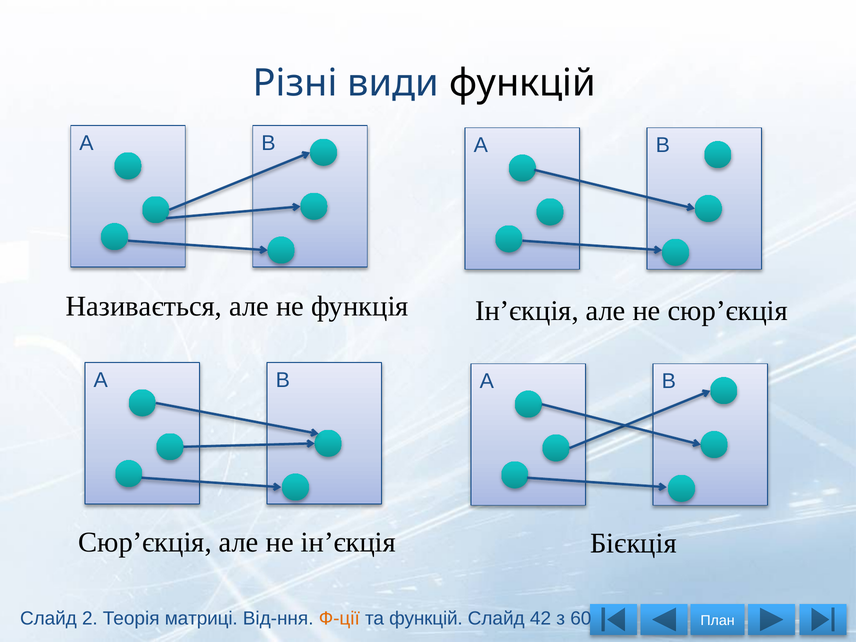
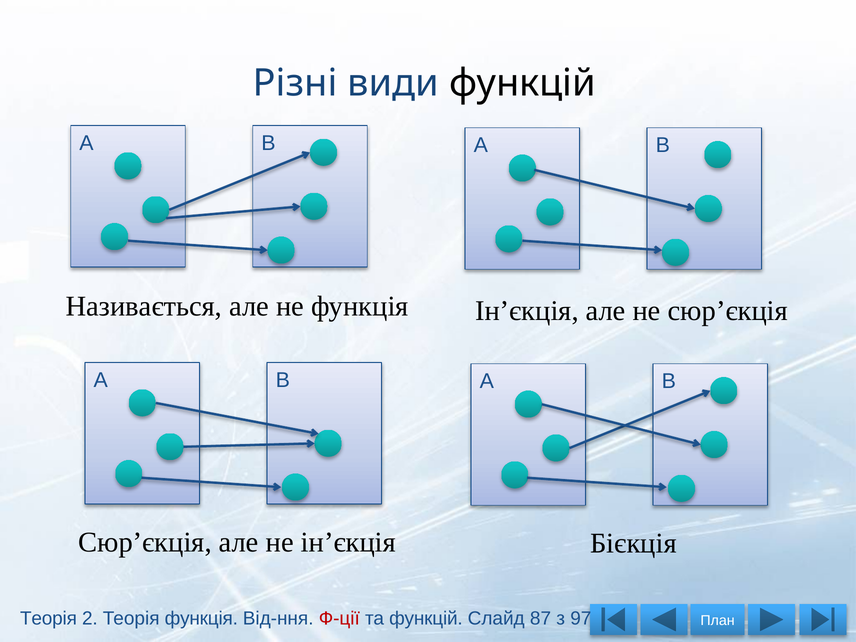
Слайд: Слайд -> Теорія (49, 618)
Теорія матриці: матриці -> функція (201, 618)
Ф-ції colour: orange -> red (339, 618)
42: 42 -> 87 (541, 618)
60: 60 -> 97 (581, 618)
